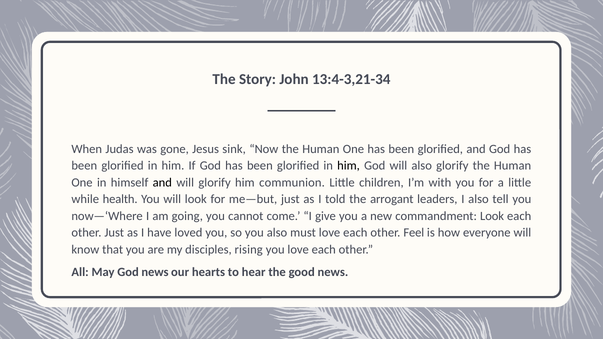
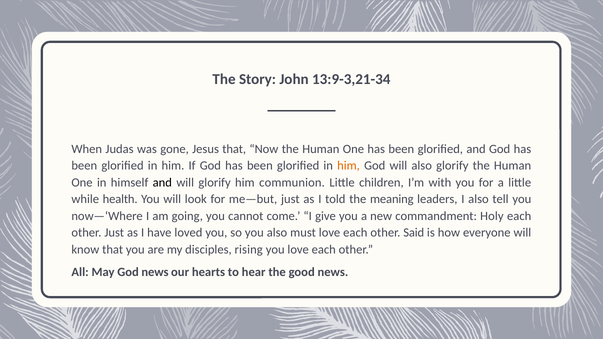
13:4-3,21-34: 13:4-3,21-34 -> 13:9-3,21-34 (351, 79)
Jesus sink: sink -> that (234, 149)
him colour: black -> orange (349, 166)
arrogant: arrogant -> meaning (392, 199)
commandment Look: Look -> Holy (492, 216)
Feel: Feel -> Said (414, 233)
